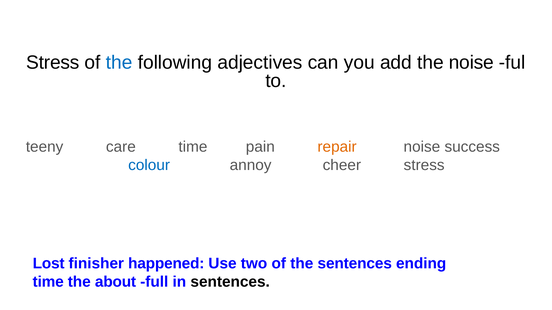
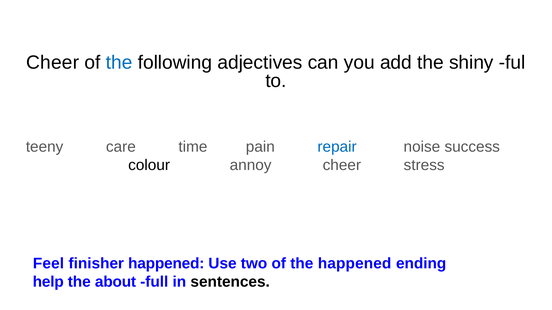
Stress: Stress -> Cheer (53, 63)
the noise: noise -> shiny (471, 63)
repair colour: orange -> blue (337, 147)
colour colour: blue -> black (149, 166)
Lost: Lost -> Feel (48, 264)
the sentences: sentences -> happened (355, 264)
time: time -> help (48, 282)
